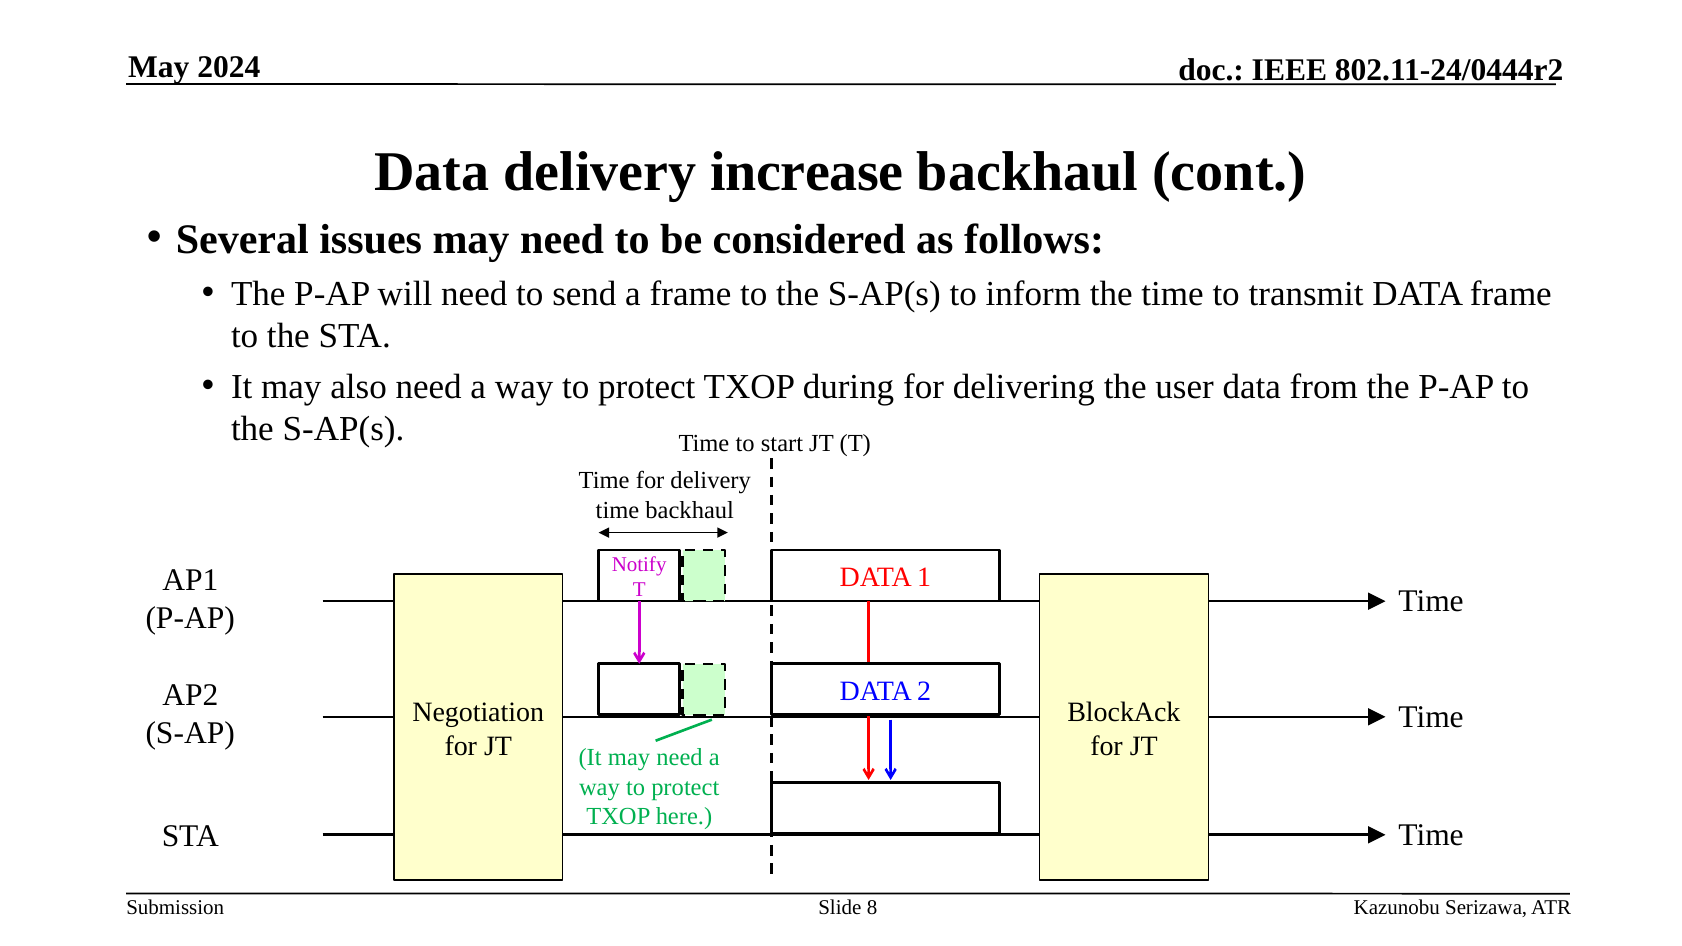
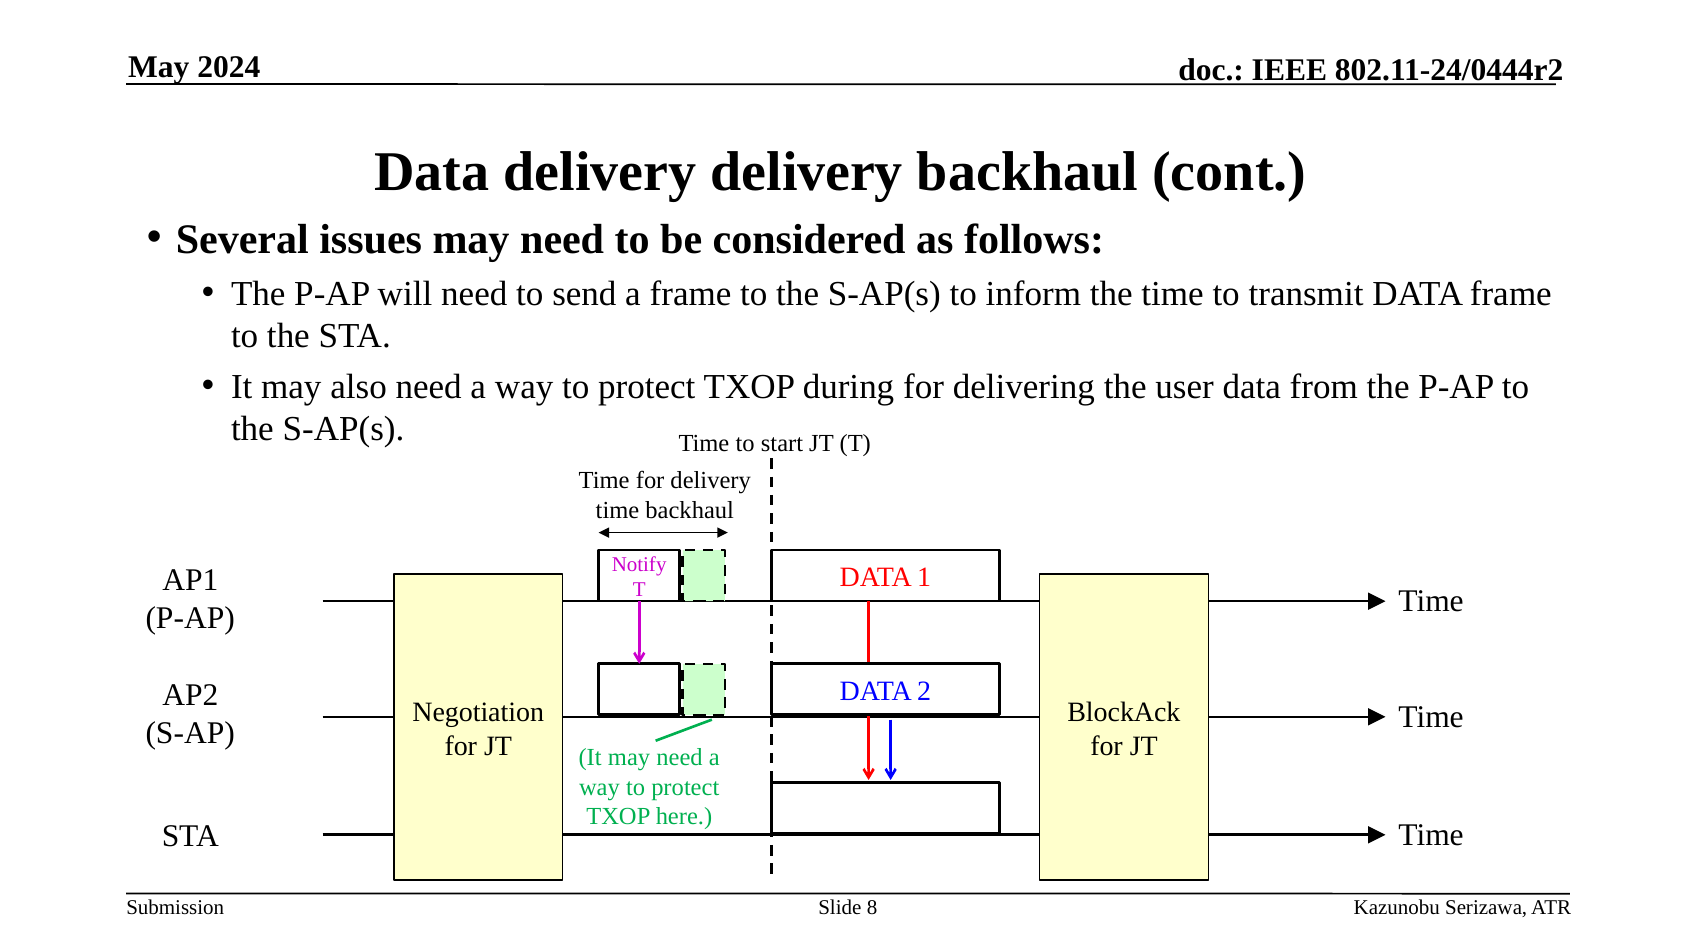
delivery increase: increase -> delivery (807, 172)
